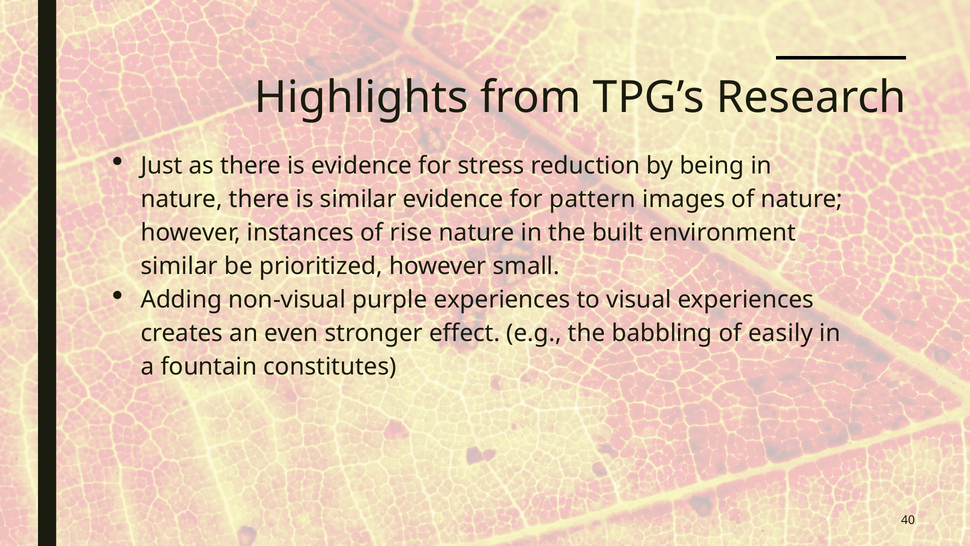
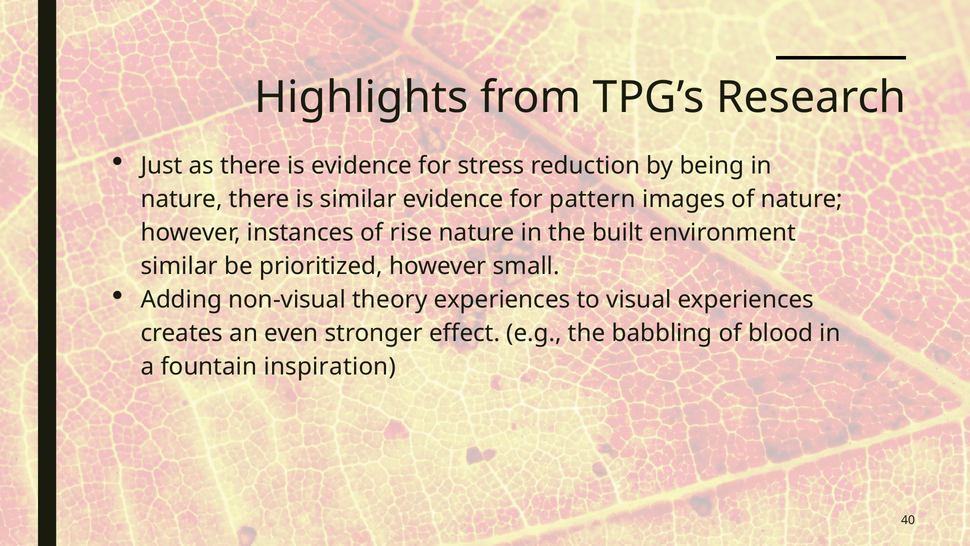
purple: purple -> theory (390, 300)
easily: easily -> blood (781, 333)
constitutes: constitutes -> inspiration (330, 367)
